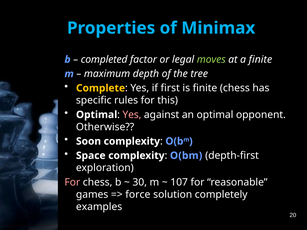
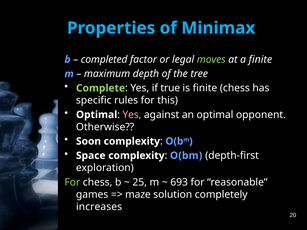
Complete colour: yellow -> light green (101, 88)
first: first -> true (170, 88)
For colour: pink -> light green (72, 182)
30: 30 -> 25 (140, 182)
107: 107 -> 693 (179, 182)
force: force -> maze (138, 195)
examples: examples -> increases (99, 207)
